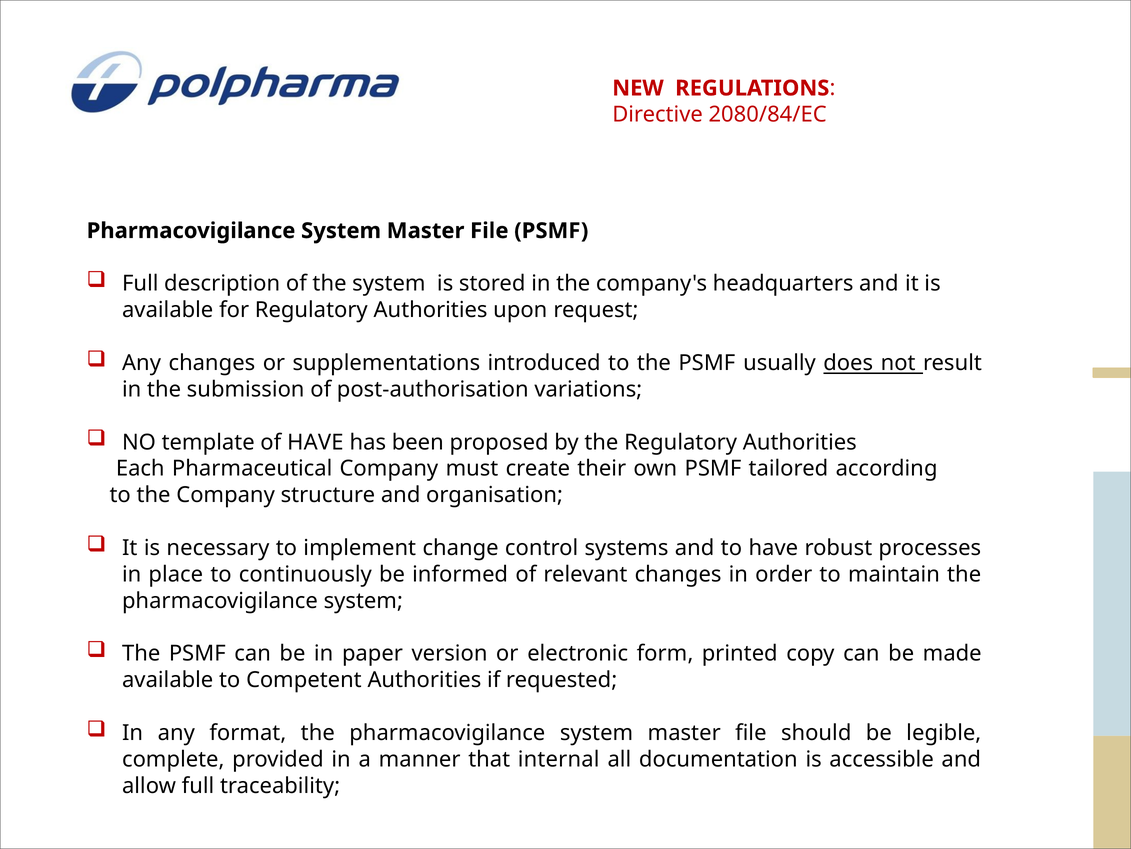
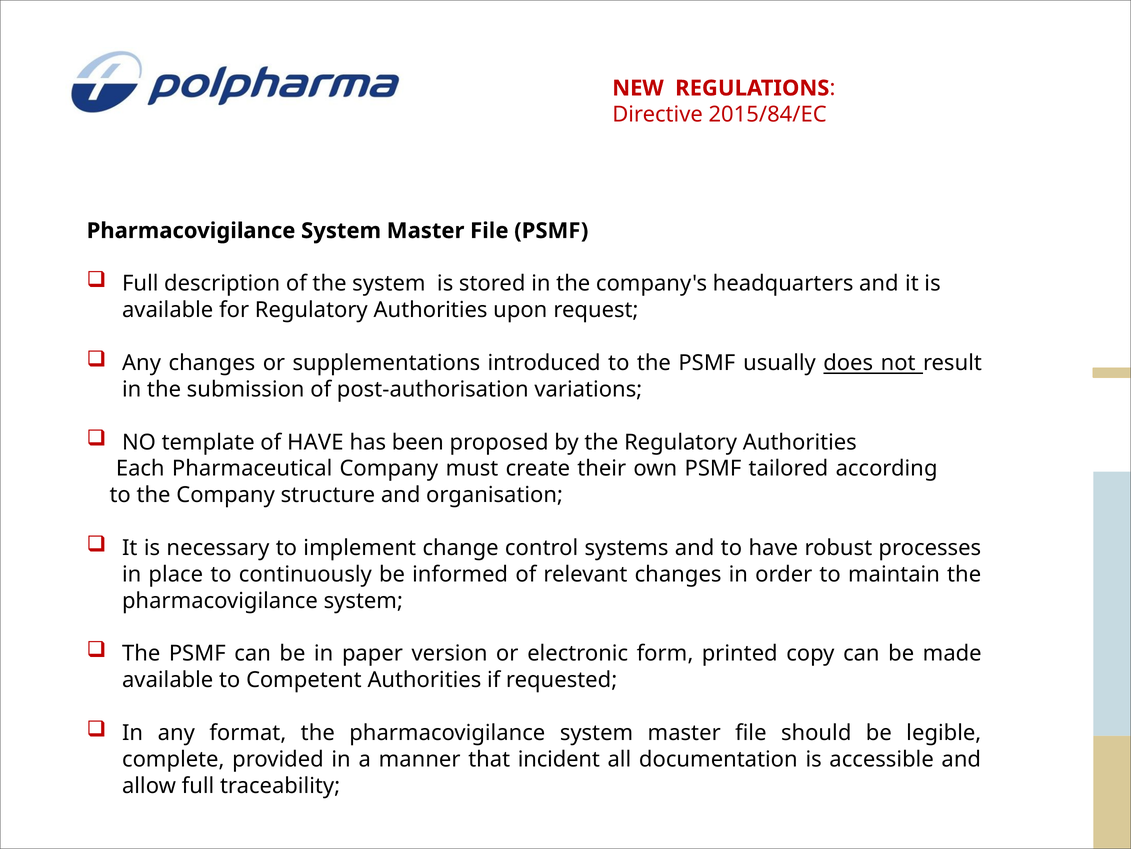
2080/84/EC: 2080/84/EC -> 2015/84/EC (768, 115)
internal: internal -> incident (559, 759)
